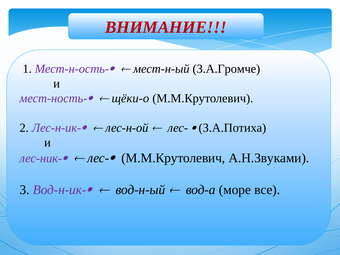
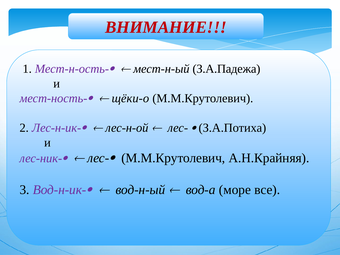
З.А.Громче: З.А.Громче -> З.А.Падежа (226, 69)
А.Н.Звуками: А.Н.Звуками -> А.Н.Крайняя (269, 158)
